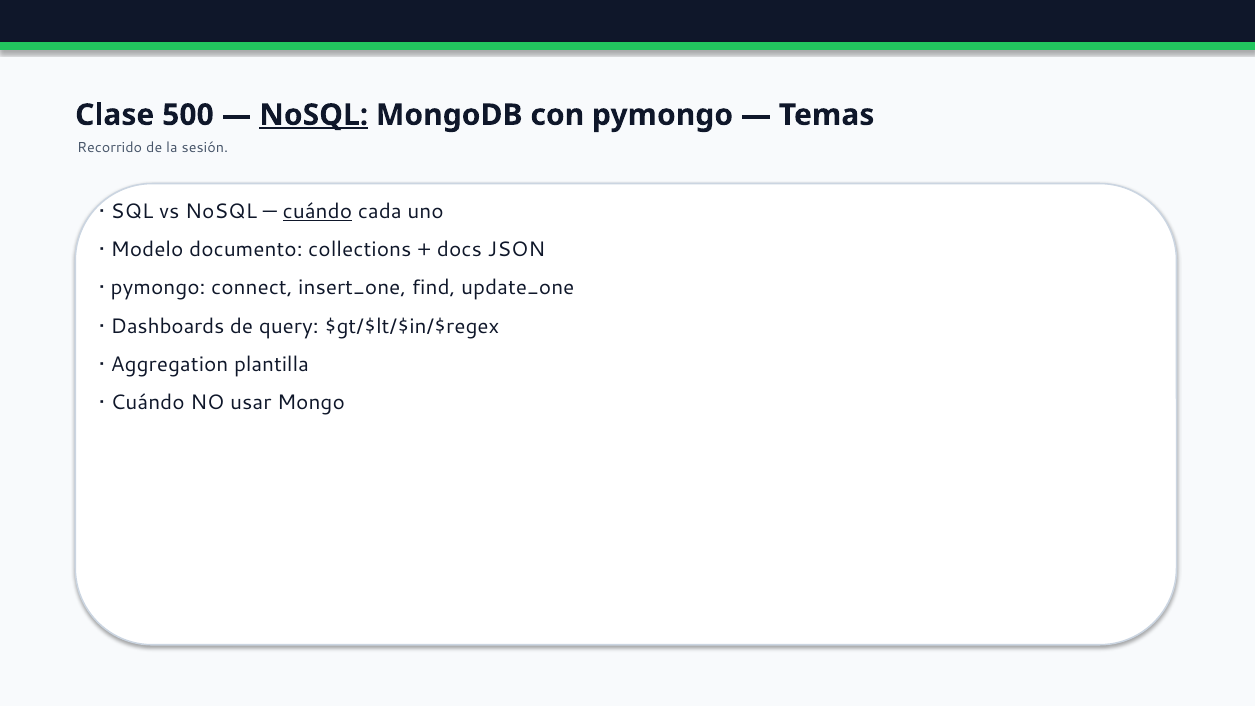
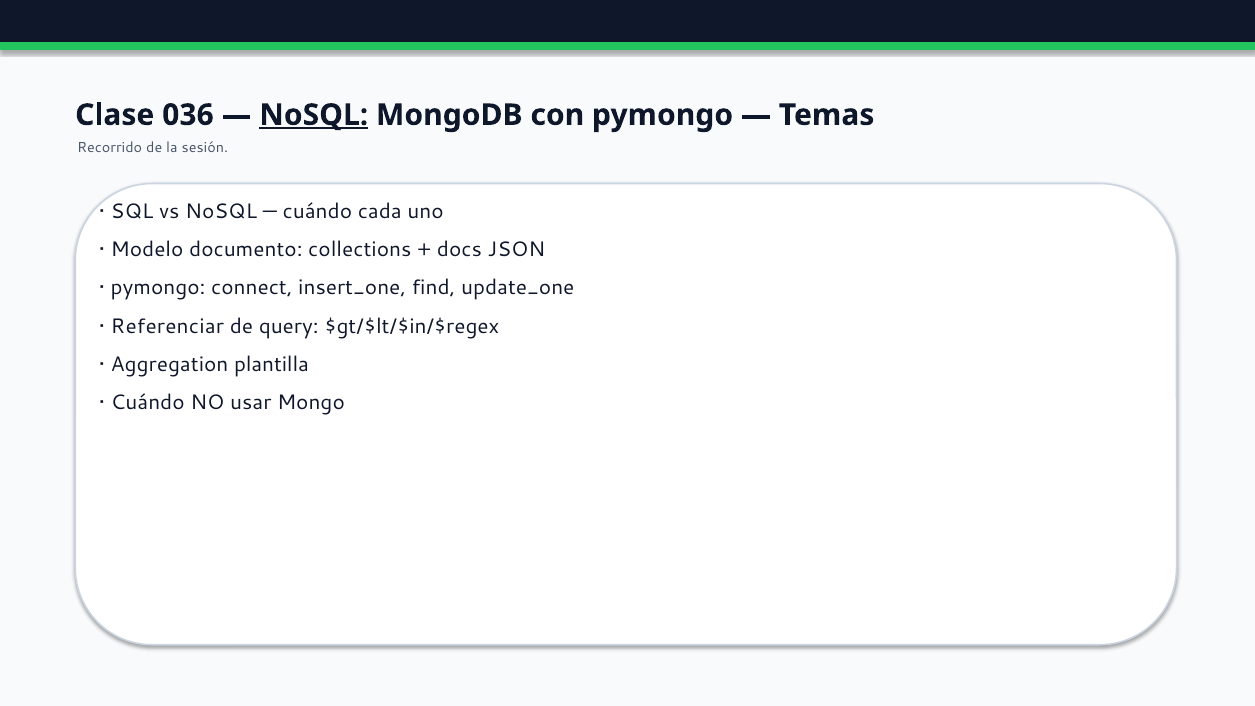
500: 500 -> 036 (188, 115)
cuándo underline: present -> none (317, 212)
Dashboards: Dashboards -> Referenciar (167, 326)
